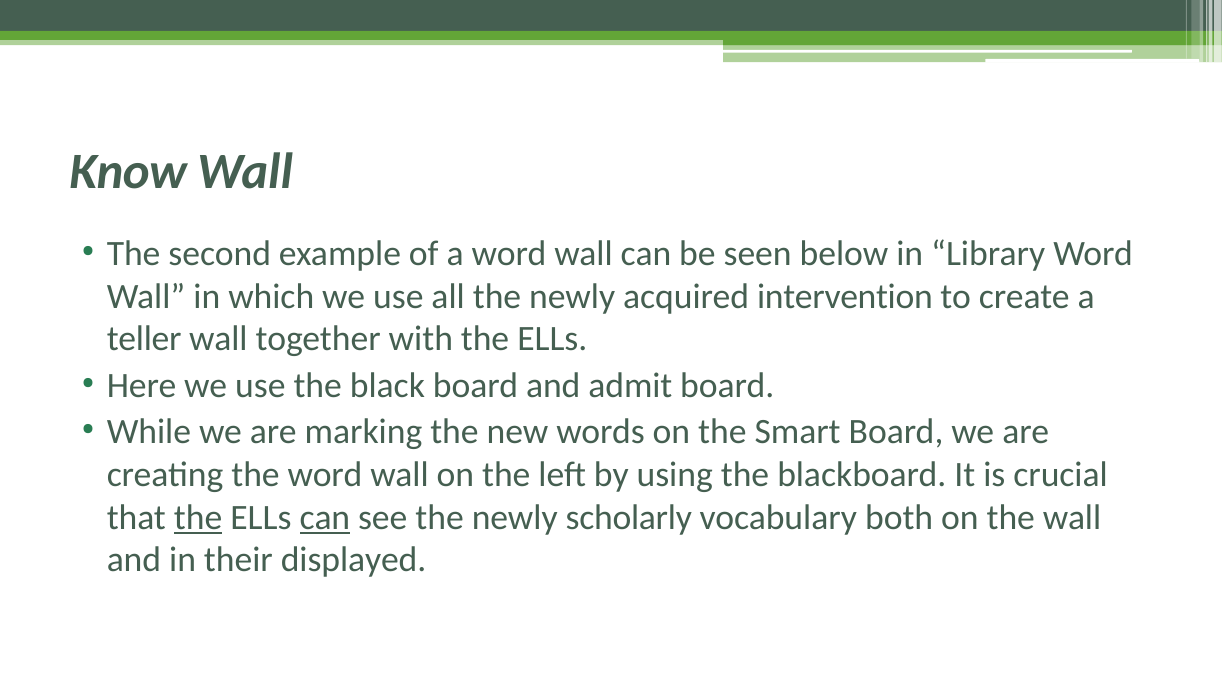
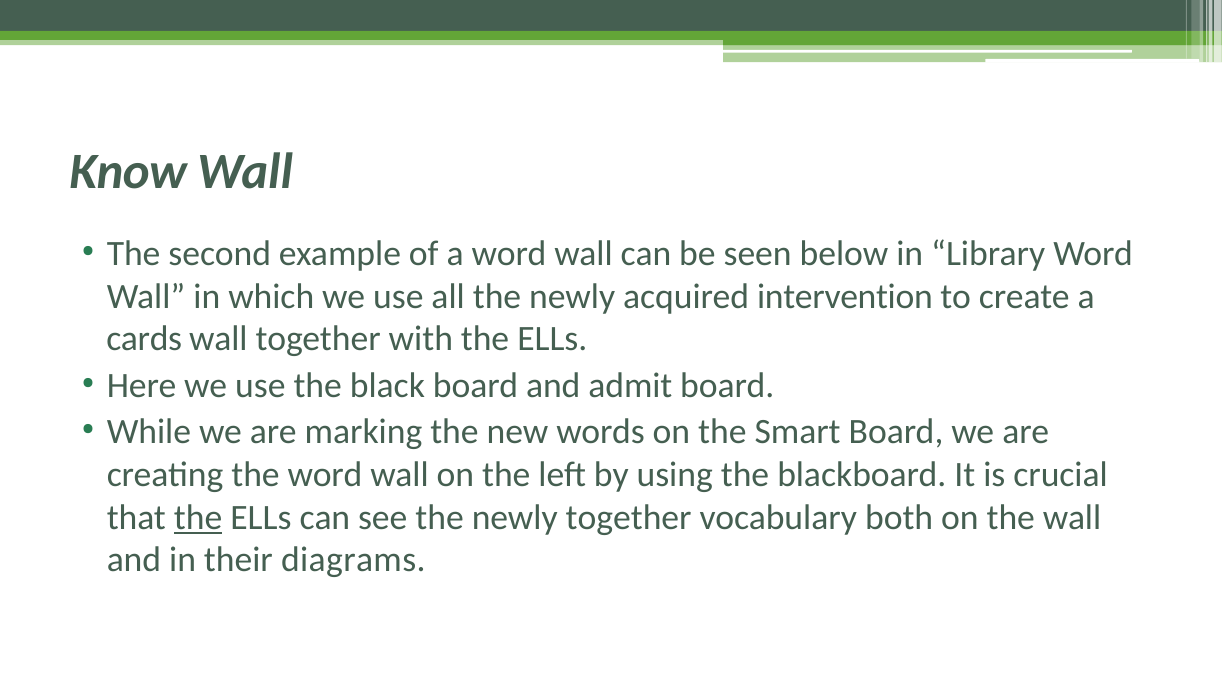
teller: teller -> cards (144, 339)
can underline: present -> none (325, 518)
newly scholarly: scholarly -> together (629, 518)
displayed: displayed -> diagrams (353, 560)
